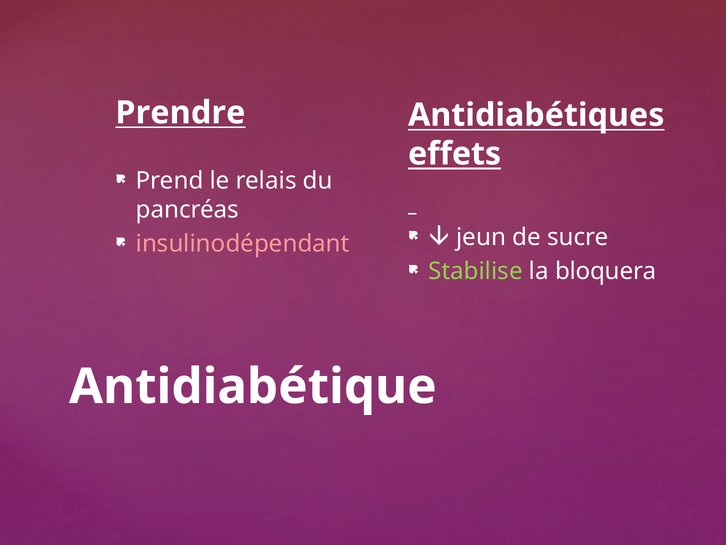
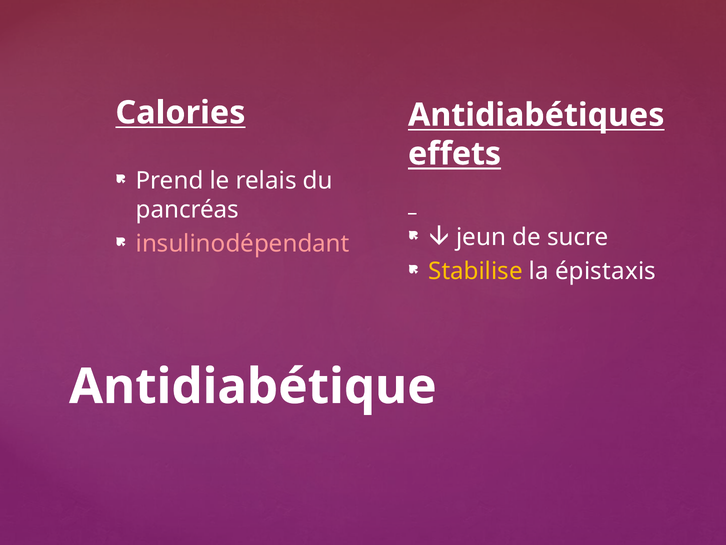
Prendre: Prendre -> Calories (180, 113)
Stabilise colour: light green -> yellow (476, 271)
bloquera: bloquera -> épistaxis (606, 271)
